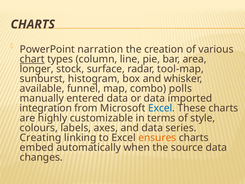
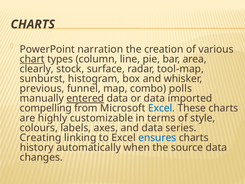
longer: longer -> clearly (37, 69)
available: available -> previous (42, 88)
entered underline: none -> present (85, 98)
integration: integration -> compelling (46, 108)
ensures colour: orange -> blue (157, 137)
embed: embed -> history (37, 147)
